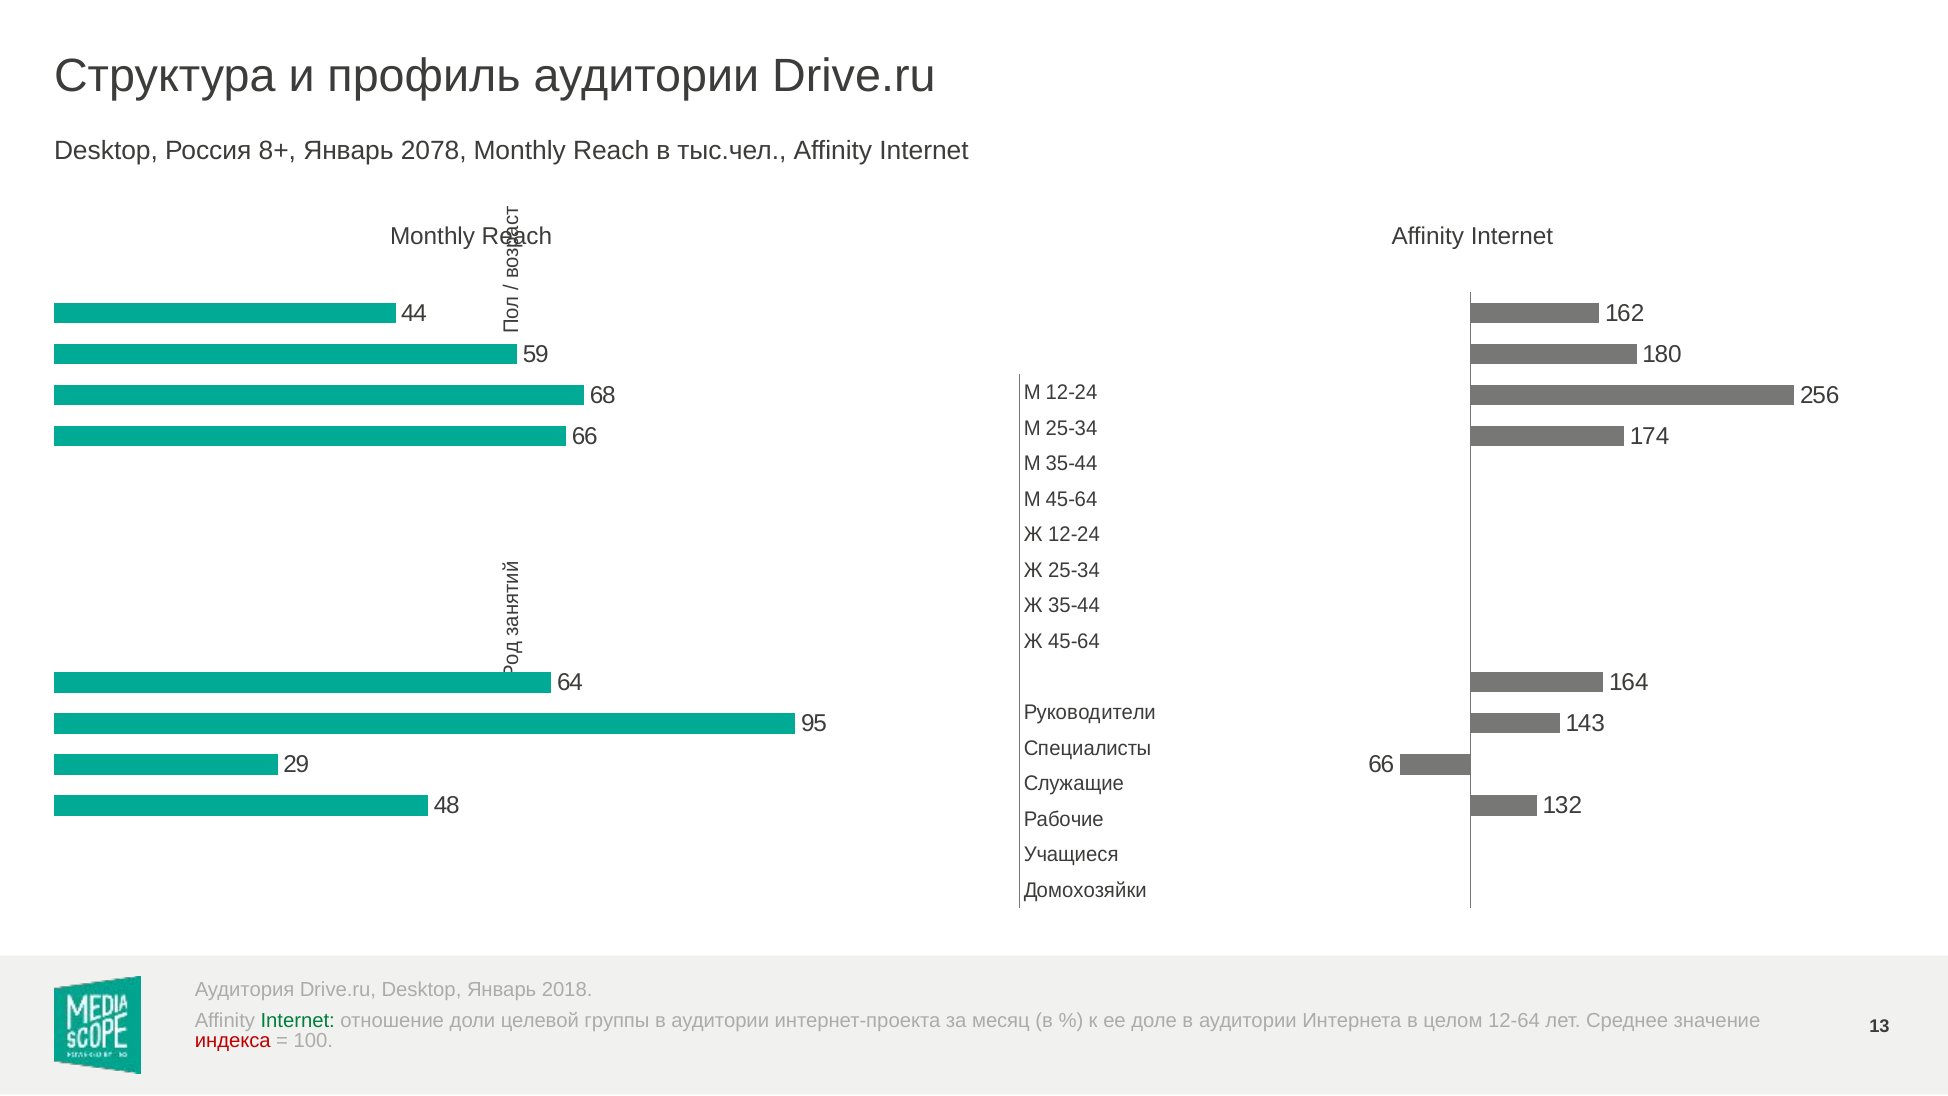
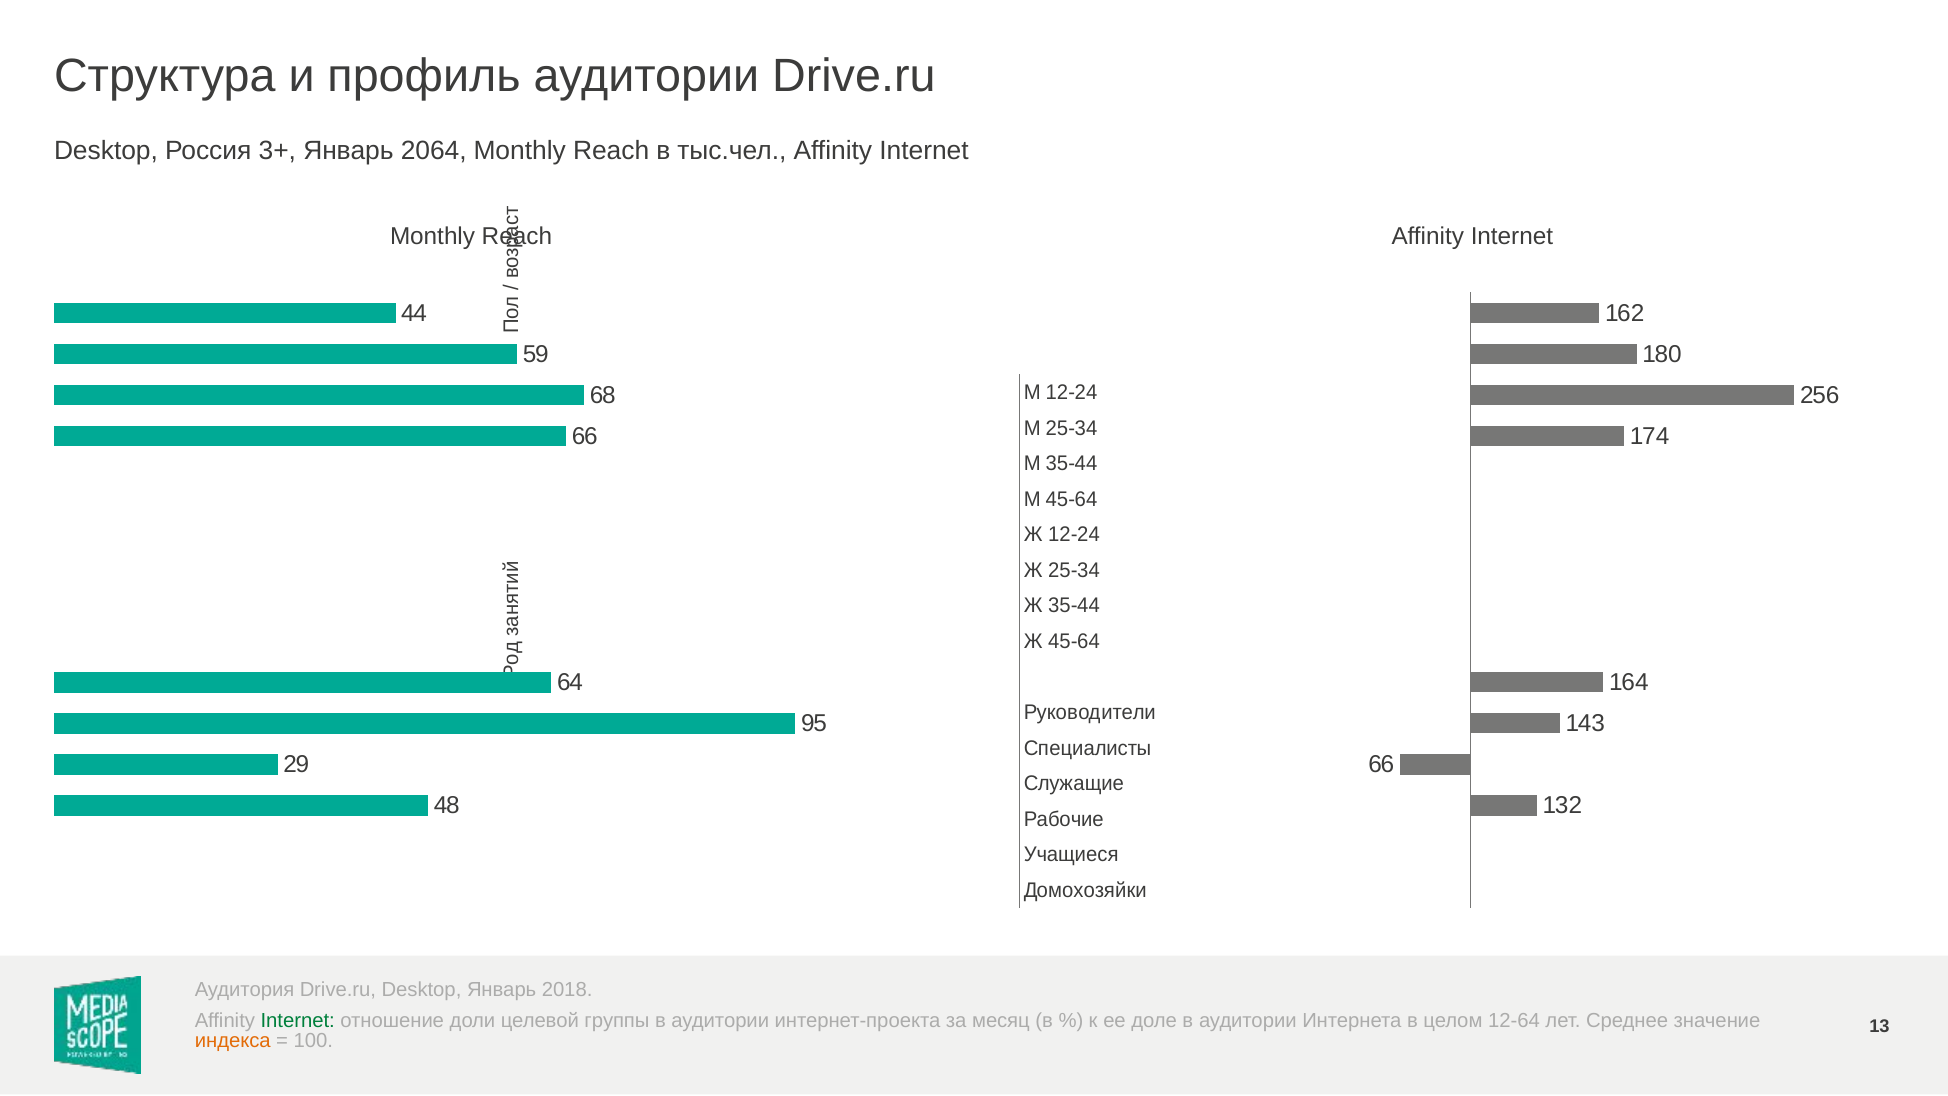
8+: 8+ -> 3+ (277, 151)
2078: 2078 -> 2064 (434, 151)
индекса colour: red -> orange (233, 1040)
